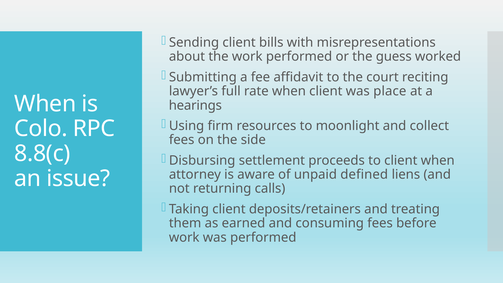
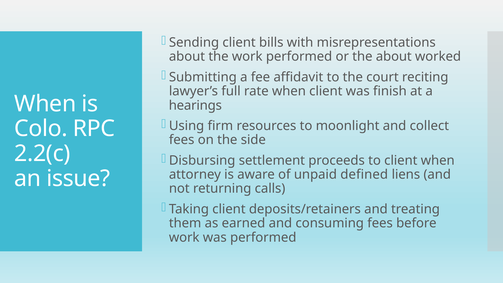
the guess: guess -> about (394, 57)
place: place -> finish (390, 91)
8.8(c: 8.8(c -> 2.2(c (42, 154)
